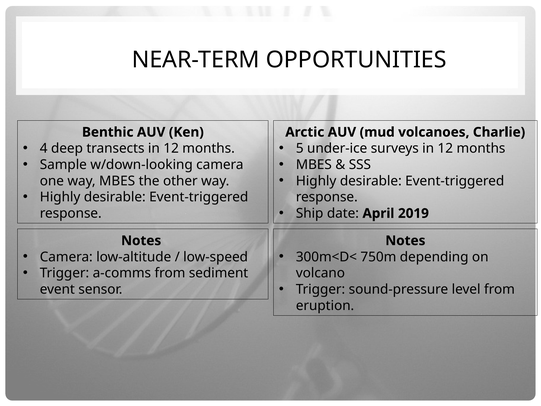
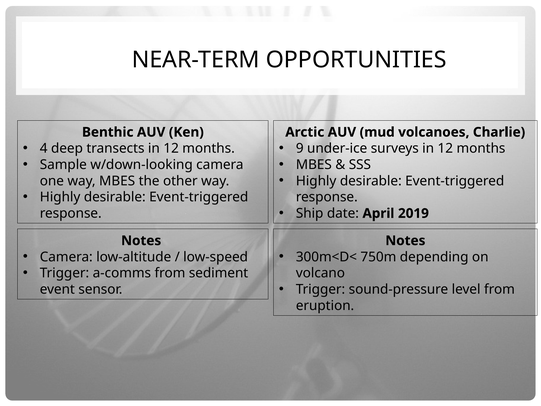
5: 5 -> 9 (300, 148)
